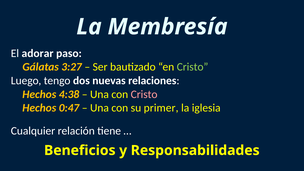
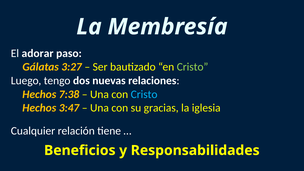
4:38: 4:38 -> 7:38 (69, 94)
Cristo colour: pink -> light blue (144, 94)
0:47: 0:47 -> 3:47 (69, 108)
primer: primer -> gracias (161, 108)
